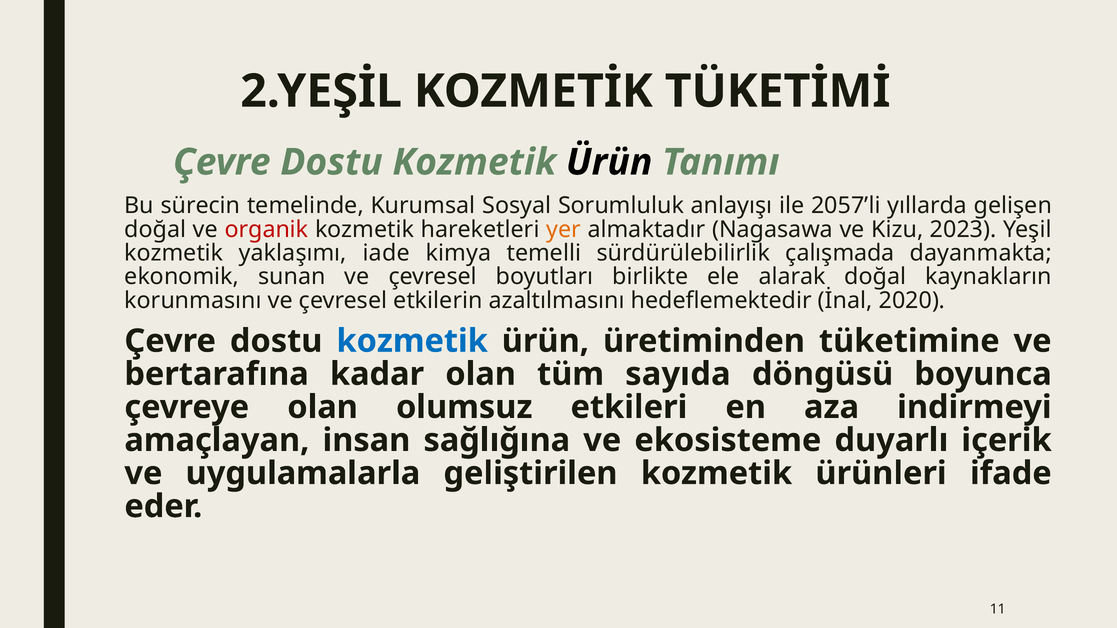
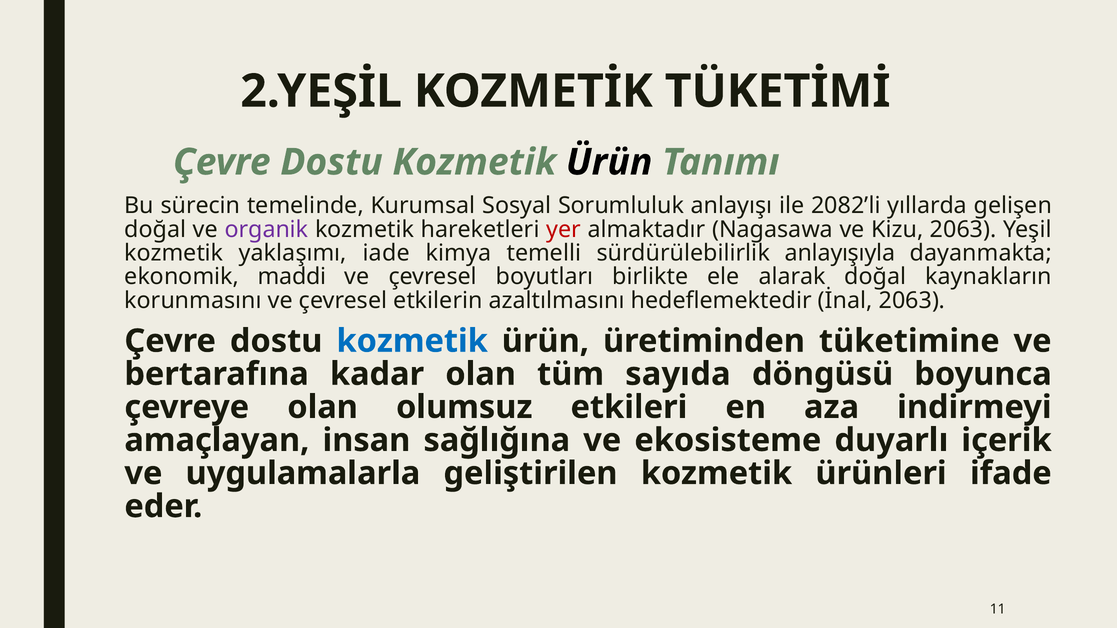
2057’li: 2057’li -> 2082’li (846, 206)
organik colour: red -> purple (267, 230)
yer colour: orange -> red (564, 230)
Kizu 2023: 2023 -> 2063 (963, 230)
çalışmada: çalışmada -> anlayışıyla (840, 253)
sunan: sunan -> maddi (292, 277)
İnal 2020: 2020 -> 2063 (912, 300)
